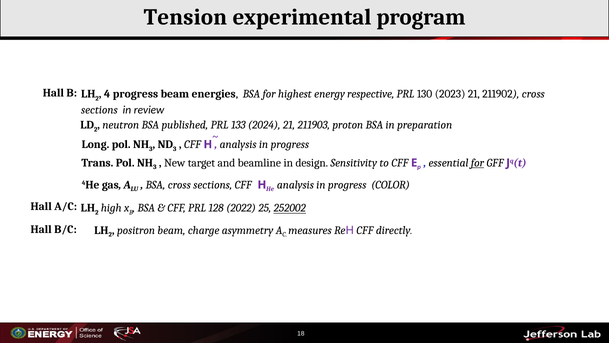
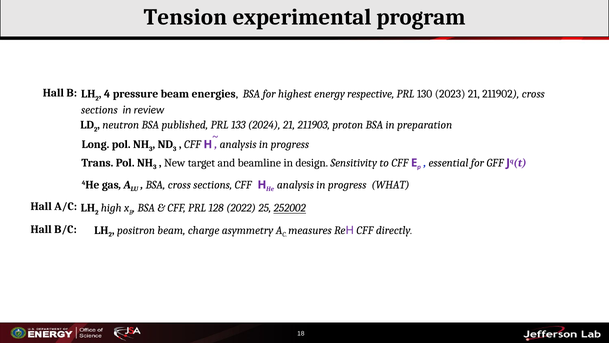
4 progress: progress -> pressure (136, 94)
for underline: present -> none (477, 163)
COLOR: COLOR -> WHAT (390, 185)
